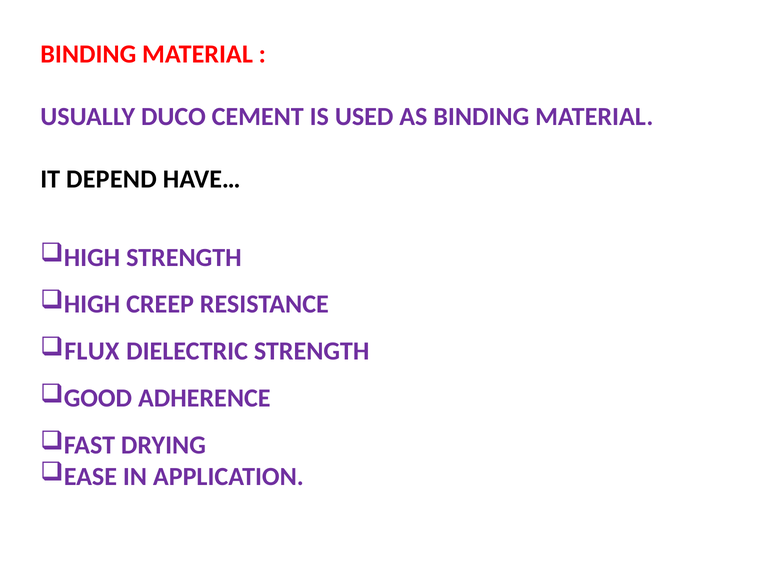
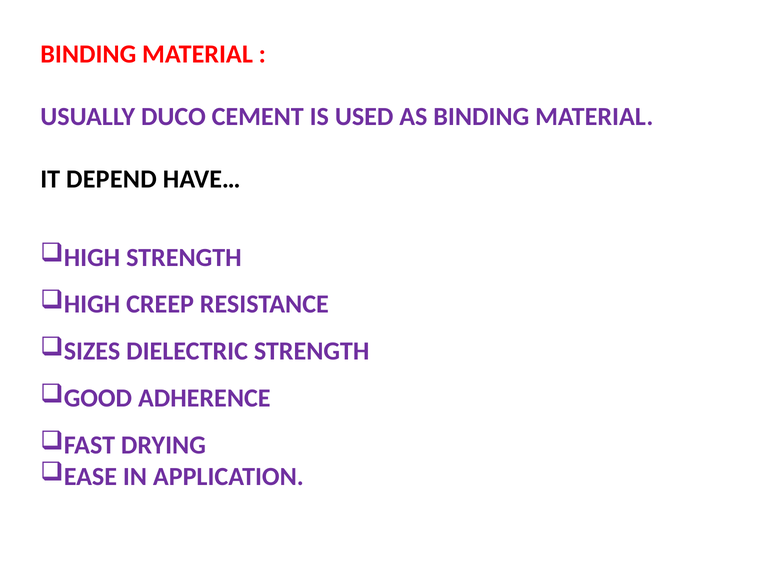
FLUX: FLUX -> SIZES (92, 351)
